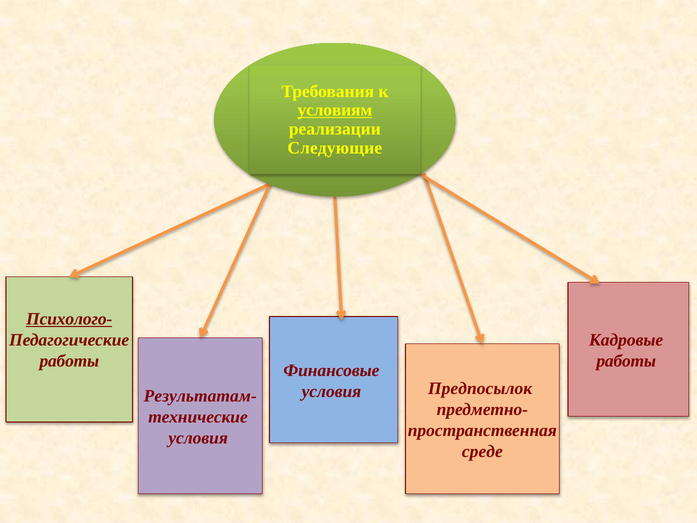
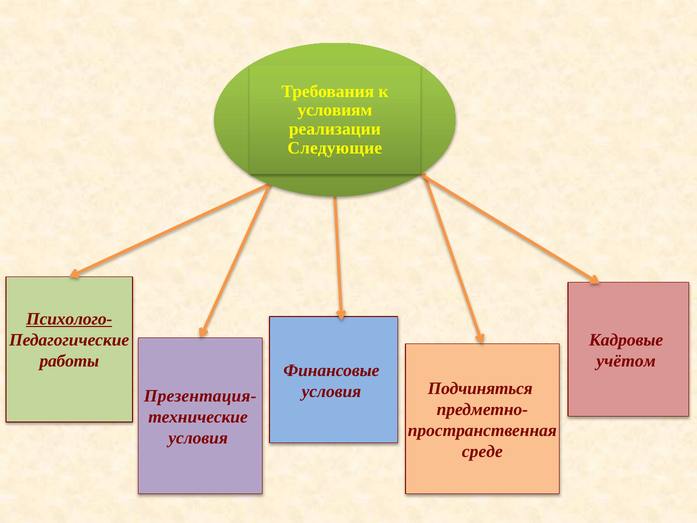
условиям underline: present -> none (335, 110)
работы: работы -> учётом (626, 361)
Предпосылок: Предпосылок -> Подчиняться (480, 388)
Результатам-: Результатам- -> Презентация- (200, 396)
